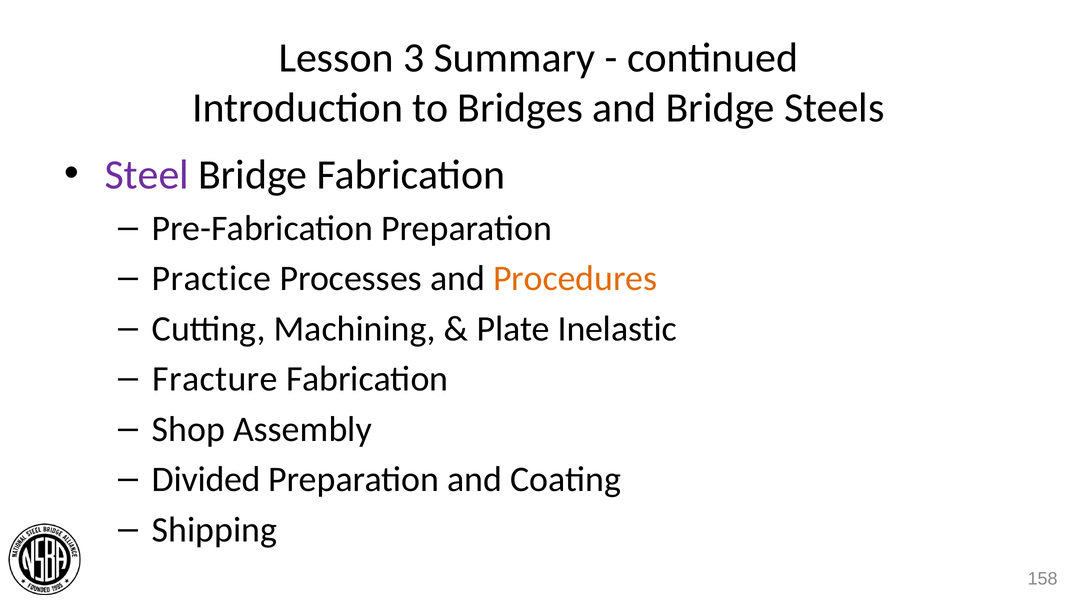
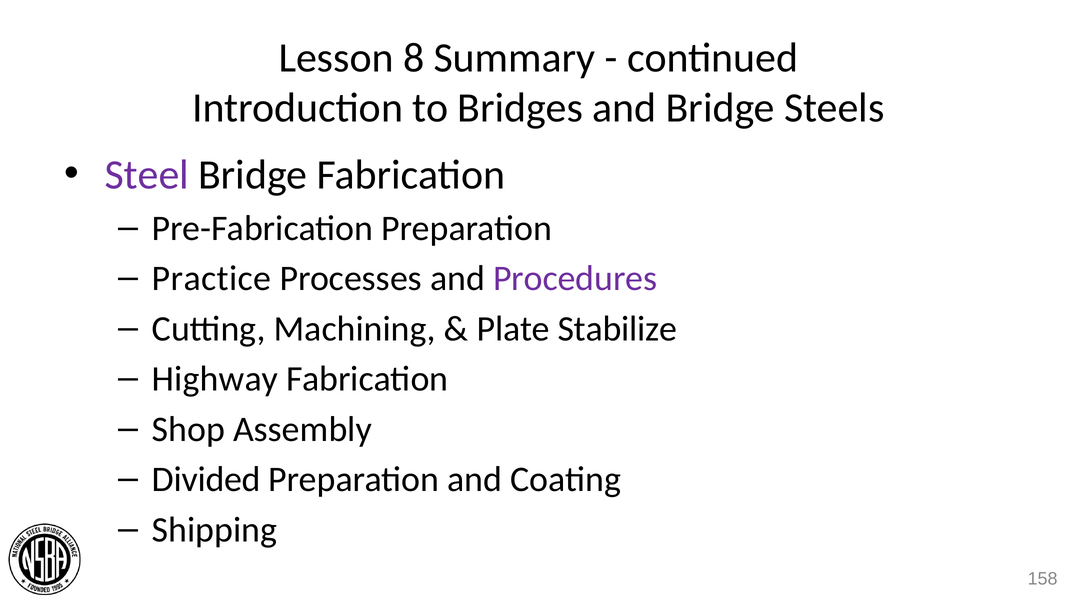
3: 3 -> 8 (414, 58)
Procedures colour: orange -> purple (575, 278)
Inelastic: Inelastic -> Stabilize (617, 329)
Fracture: Fracture -> Highway (215, 379)
